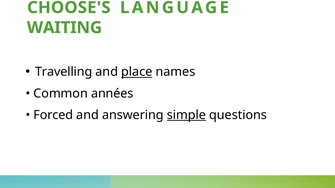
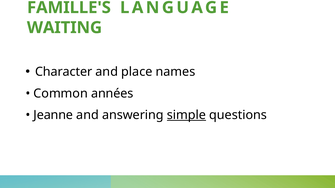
CHOOSE'S: CHOOSE'S -> FAMILLE'S (69, 8)
Travelling: Travelling -> Character (64, 72)
place underline: present -> none (137, 72)
Forced: Forced -> Jeanne (53, 115)
